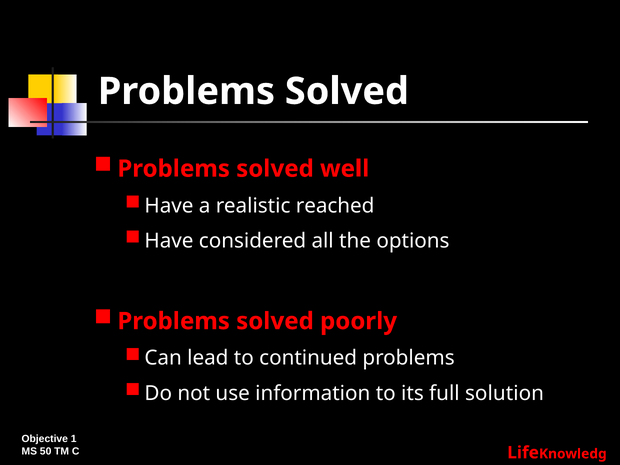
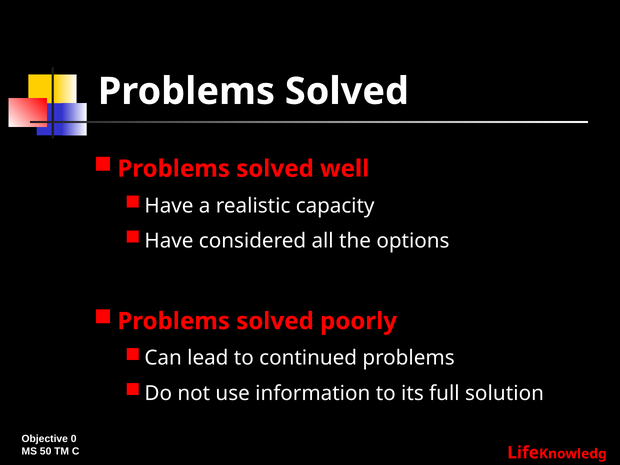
reached: reached -> capacity (335, 206)
1: 1 -> 0 (74, 439)
